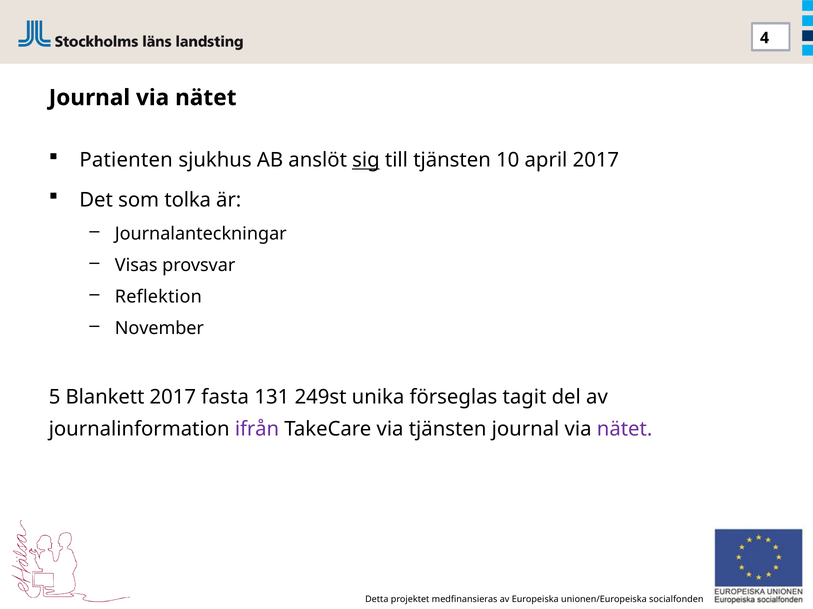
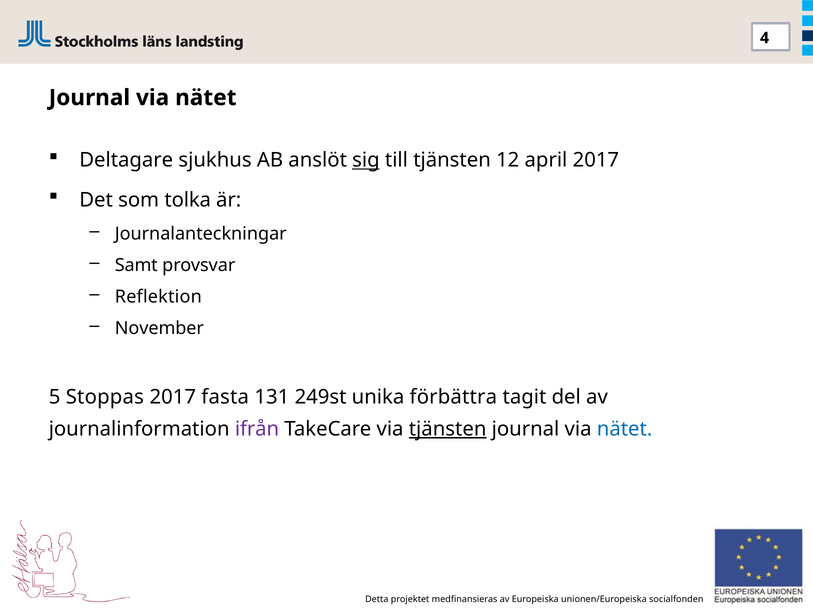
Patienten: Patienten -> Deltagare (126, 160)
10: 10 -> 12 (508, 160)
Visas: Visas -> Samt (136, 266)
Blankett: Blankett -> Stoppas (105, 398)
förseglas: förseglas -> förbättra (453, 398)
tjänsten underline: none -> present (448, 429)
nätet colour: purple -> blue (625, 429)
